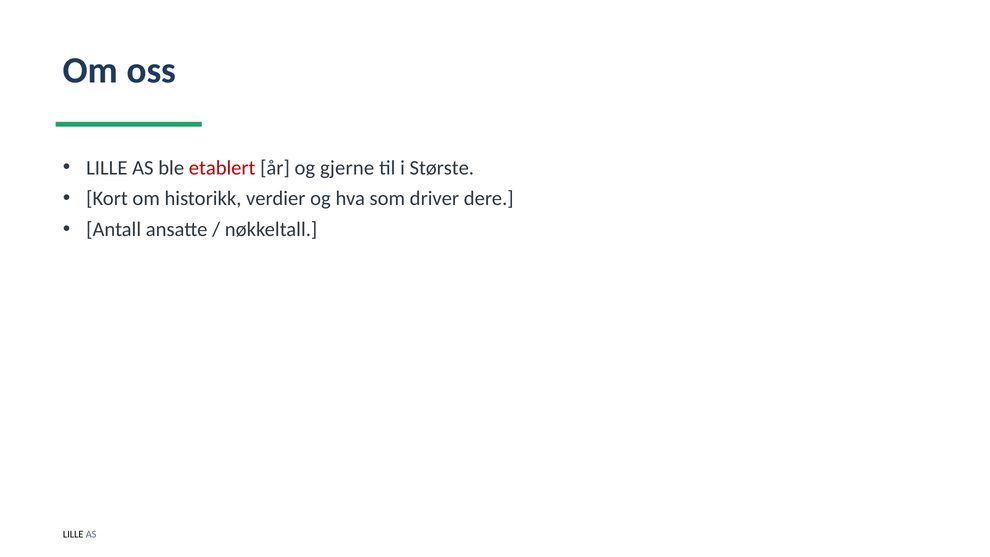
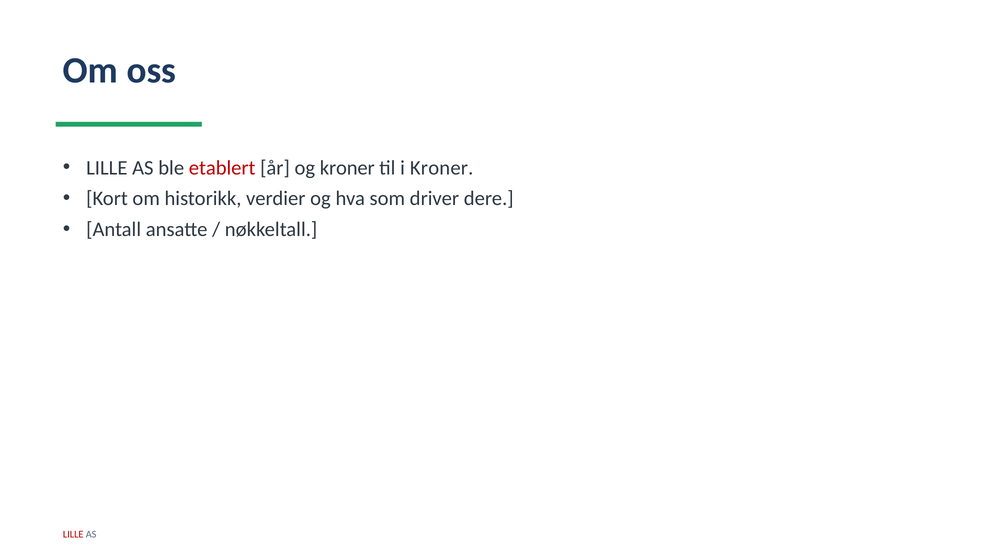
og gjerne: gjerne -> kroner (347, 168)
i Største: Største -> Kroner (442, 168)
LILLE colour: black -> red (73, 534)
